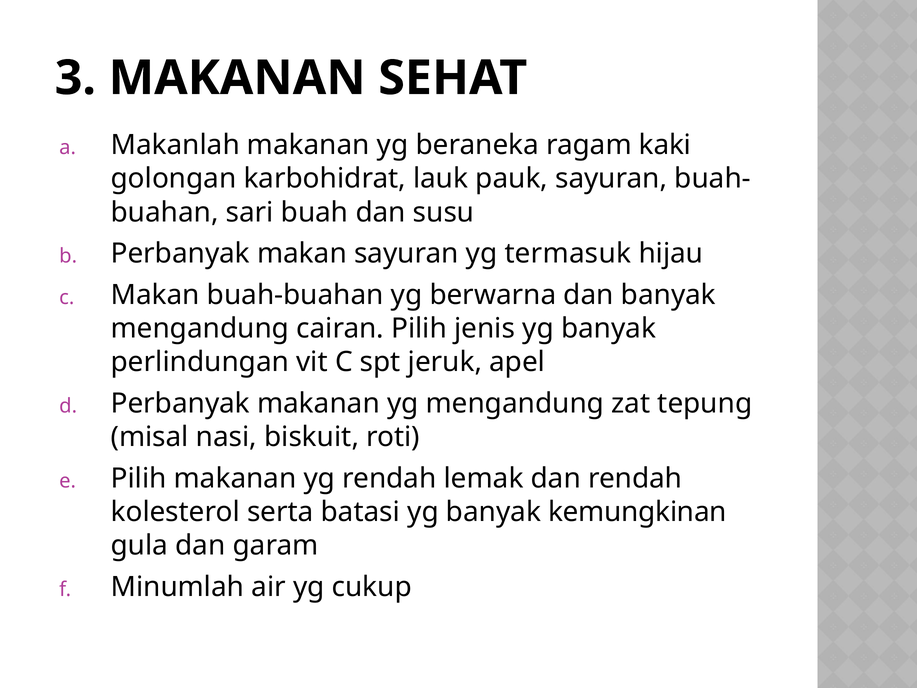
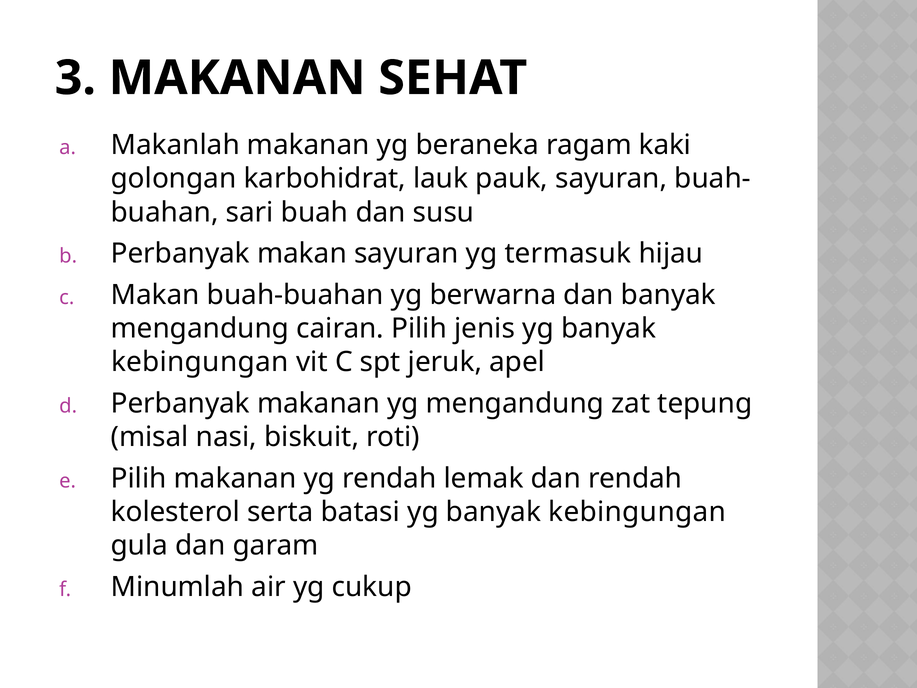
perlindungan: perlindungan -> kebingungan (200, 362)
batasi yg banyak kemungkinan: kemungkinan -> kebingungan (637, 512)
